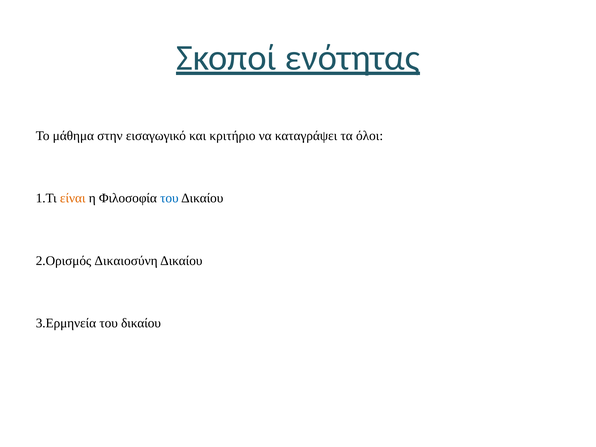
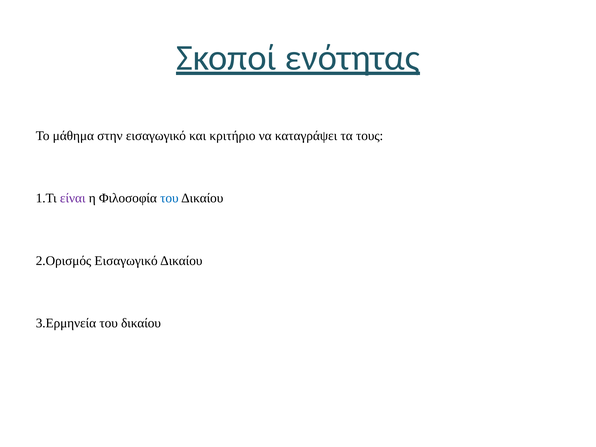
όλοι: όλοι -> τους (370, 136)
είναι colour: orange -> purple (73, 198)
2.Ορισμός Δικαιοσύνη: Δικαιοσύνη -> Εισαγωγικό (126, 261)
